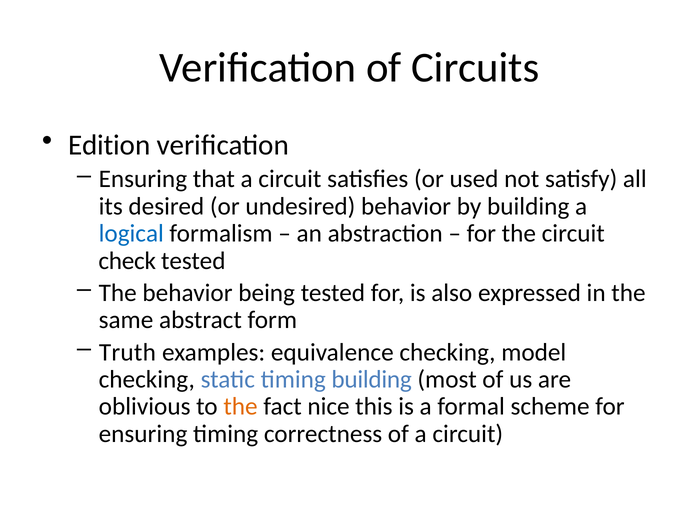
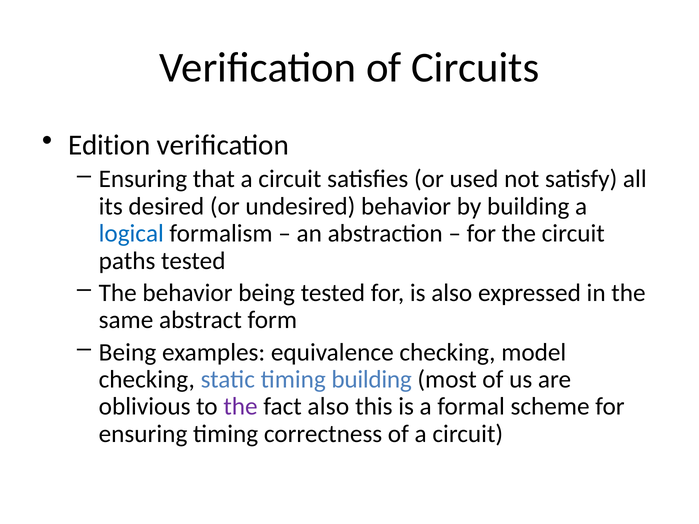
check: check -> paths (127, 261)
Truth: Truth -> Being (127, 352)
the colour: orange -> purple (241, 407)
fact nice: nice -> also (328, 407)
